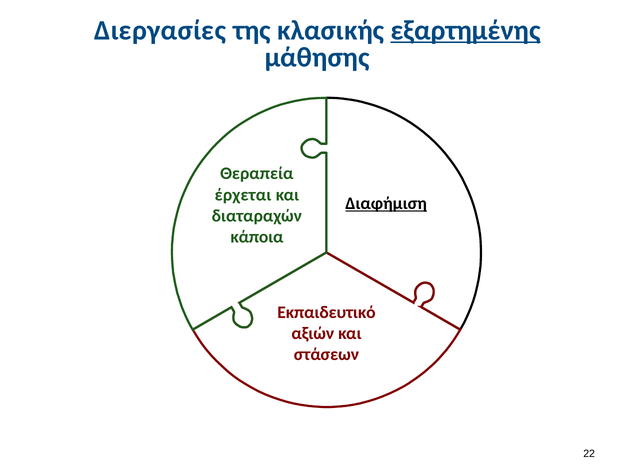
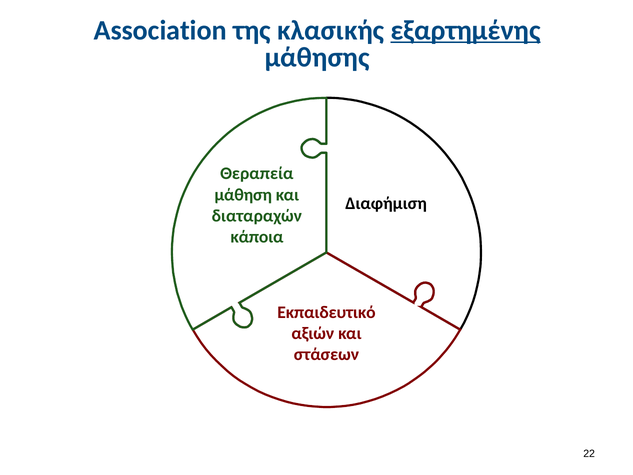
Διεργασίες: Διεργασίες -> Association (160, 30)
έρχεται: έρχεται -> μάθηση (243, 195)
Διαφήμιση underline: present -> none (386, 203)
